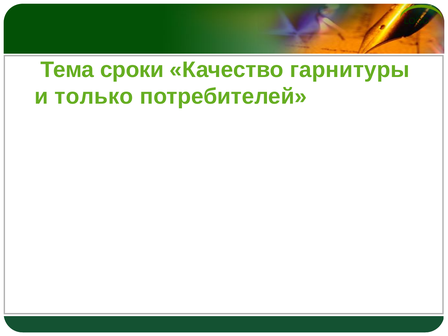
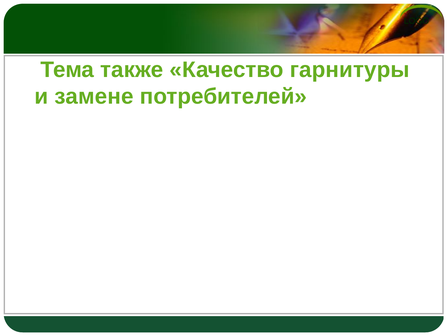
сроки: сроки -> также (132, 70)
только: только -> замене (94, 97)
